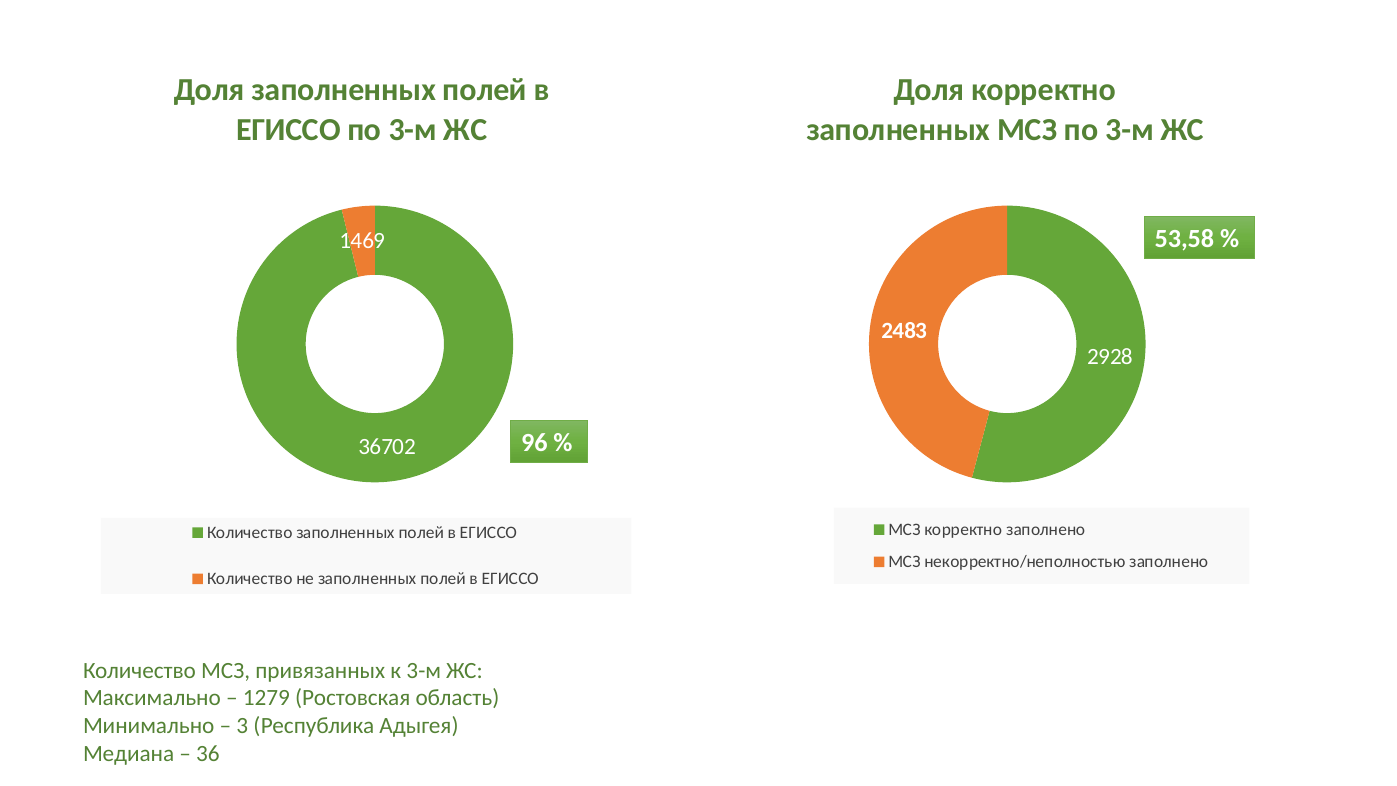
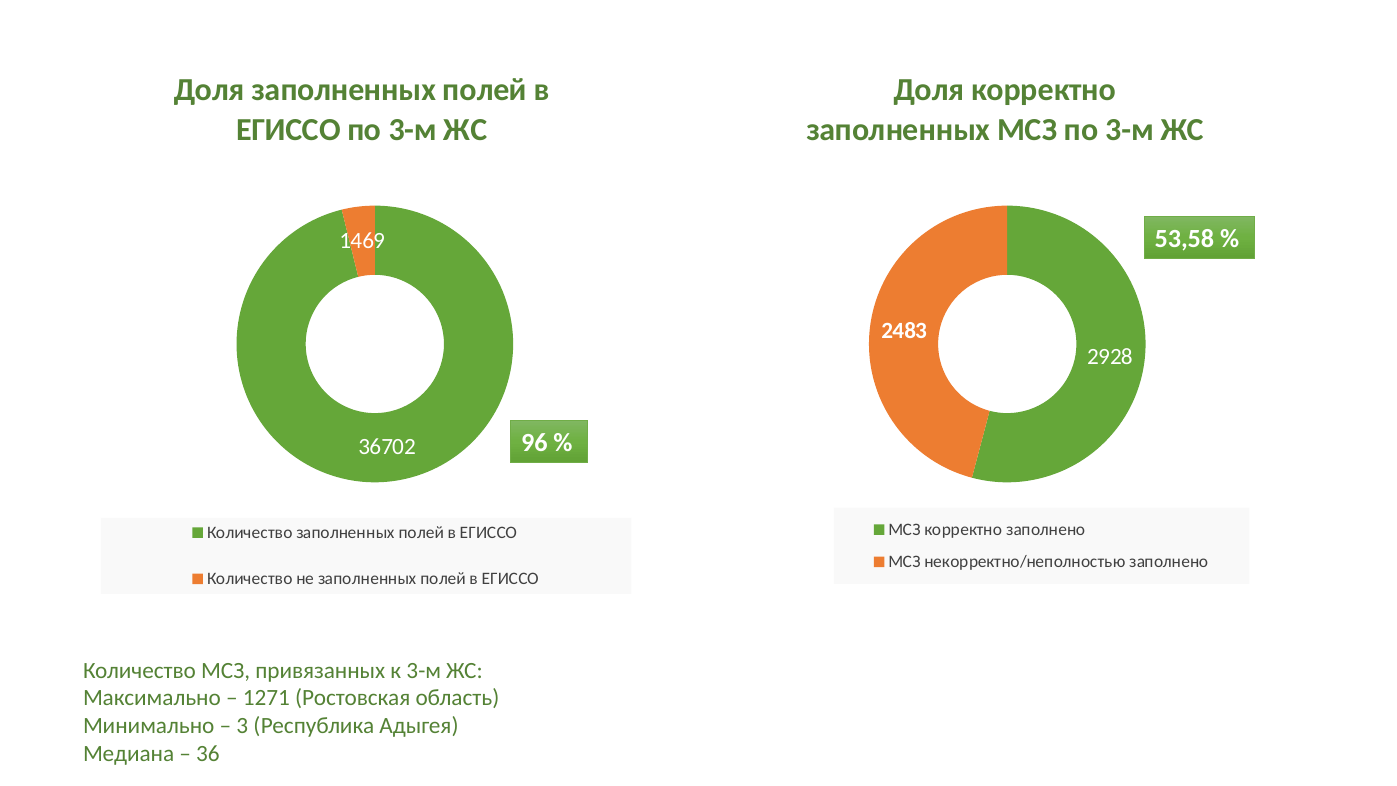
1279: 1279 -> 1271 (266, 698)
